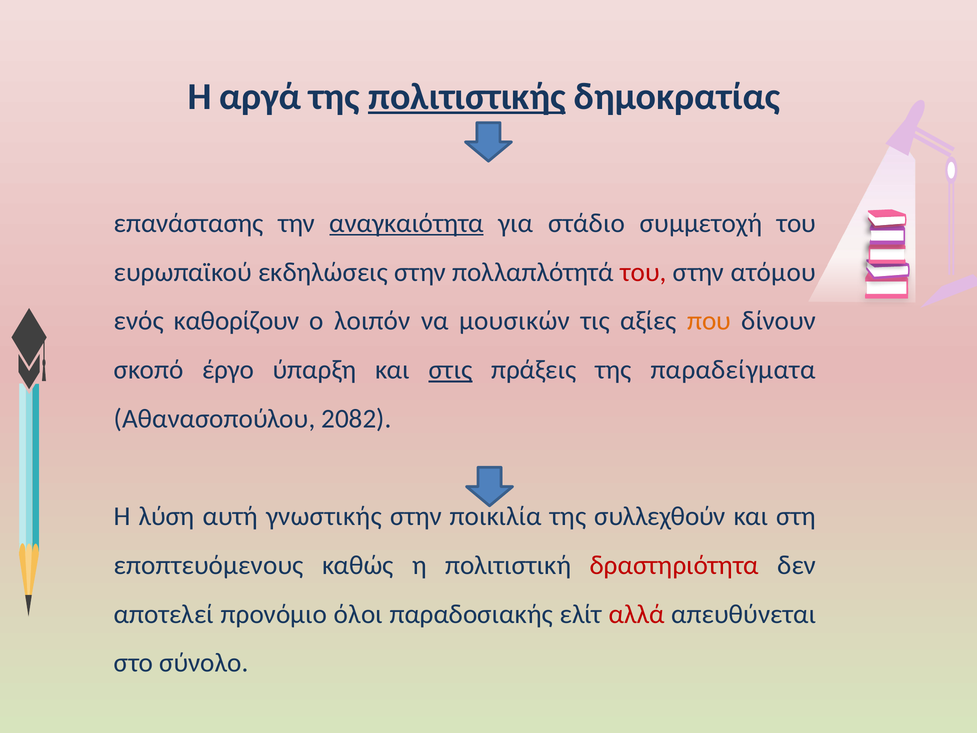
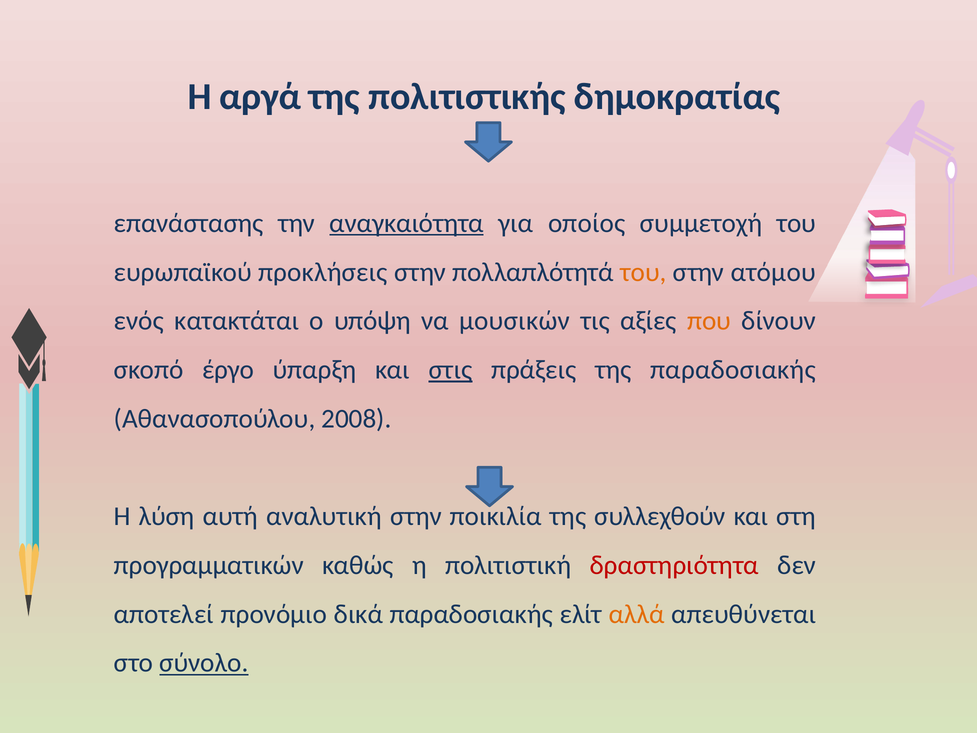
πολιτιστικής underline: present -> none (467, 96)
στάδιο: στάδιο -> οποίος (587, 223)
εκδηλώσεις: εκδηλώσεις -> προκλήσεις (323, 272)
του colour: red -> orange (643, 272)
καθορίζουν: καθορίζουν -> κατακτάται (237, 321)
λοιπόν: λοιπόν -> υπόψη (372, 321)
της παραδείγματα: παραδείγματα -> παραδοσιακής (733, 370)
2082: 2082 -> 2008 (357, 418)
γνωστικής: γνωστικής -> αναλυτική (324, 516)
εποπτευόμενους: εποπτευόμενους -> προγραμματικών (209, 565)
όλοι: όλοι -> δικά (359, 614)
αλλά colour: red -> orange (637, 614)
σύνολο underline: none -> present (204, 663)
